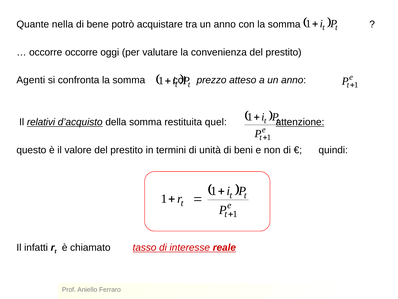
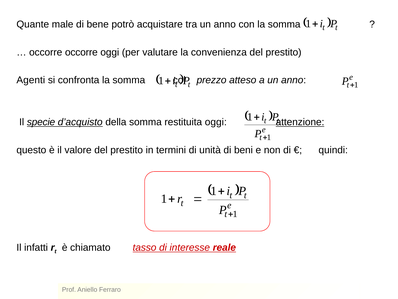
nella: nella -> male (63, 24)
relativi: relativi -> specie (41, 122)
restituita quel: quel -> oggi (216, 122)
